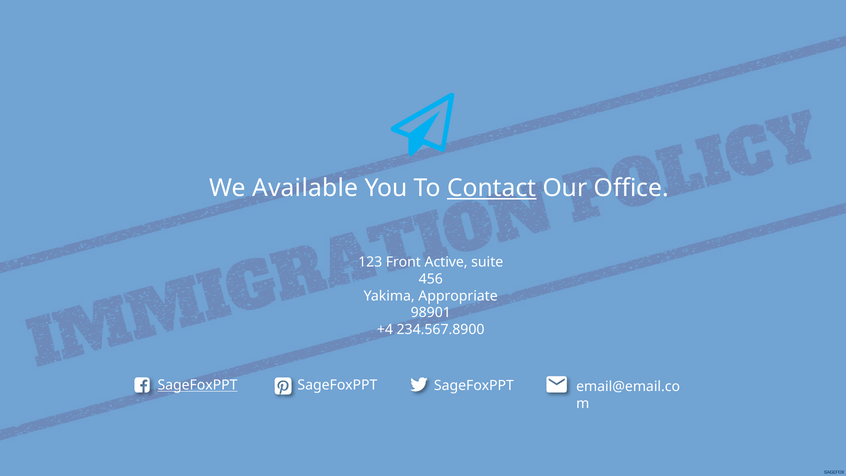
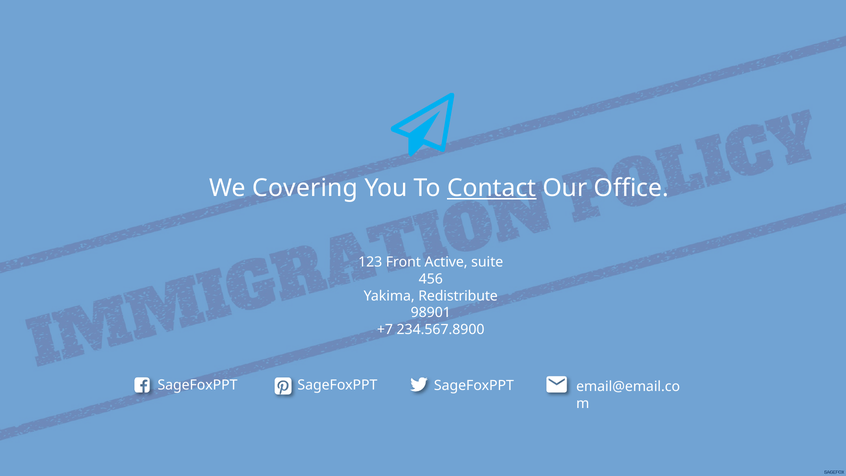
Available: Available -> Covering (305, 188)
Appropriate: Appropriate -> Redistribute (458, 296)
+4: +4 -> +7 (385, 330)
SageFoxPPT underline: present -> none (198, 385)
